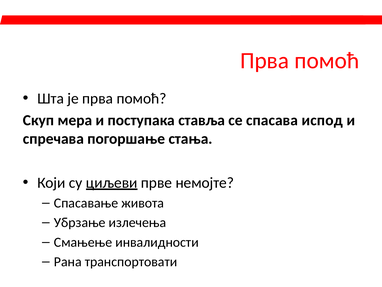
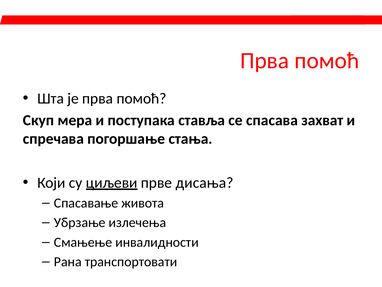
испод: испод -> захват (322, 120)
немојте: немојте -> дисања (205, 182)
